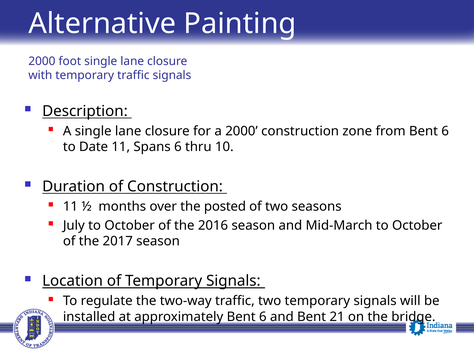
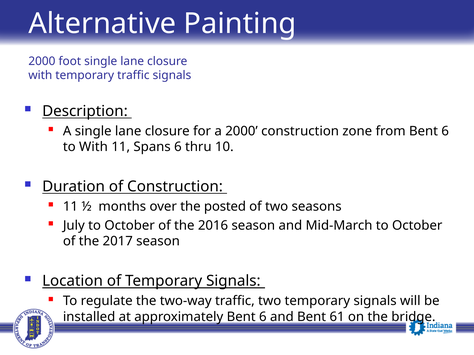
to Date: Date -> With (93, 147)
21: 21 -> 61 (337, 317)
